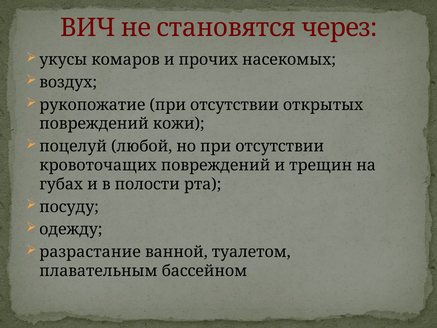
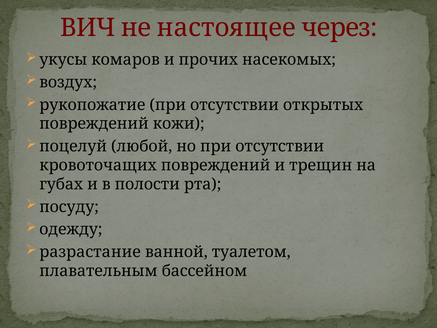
становятся: становятся -> настоящее (226, 28)
